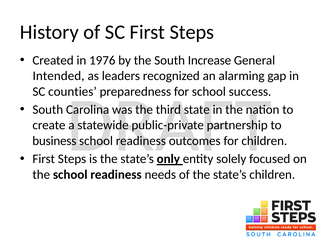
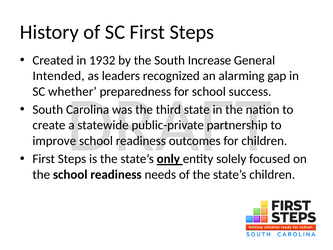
1976: 1976 -> 1932 (102, 60)
counties: counties -> whether (72, 91)
business: business -> improve (54, 141)
